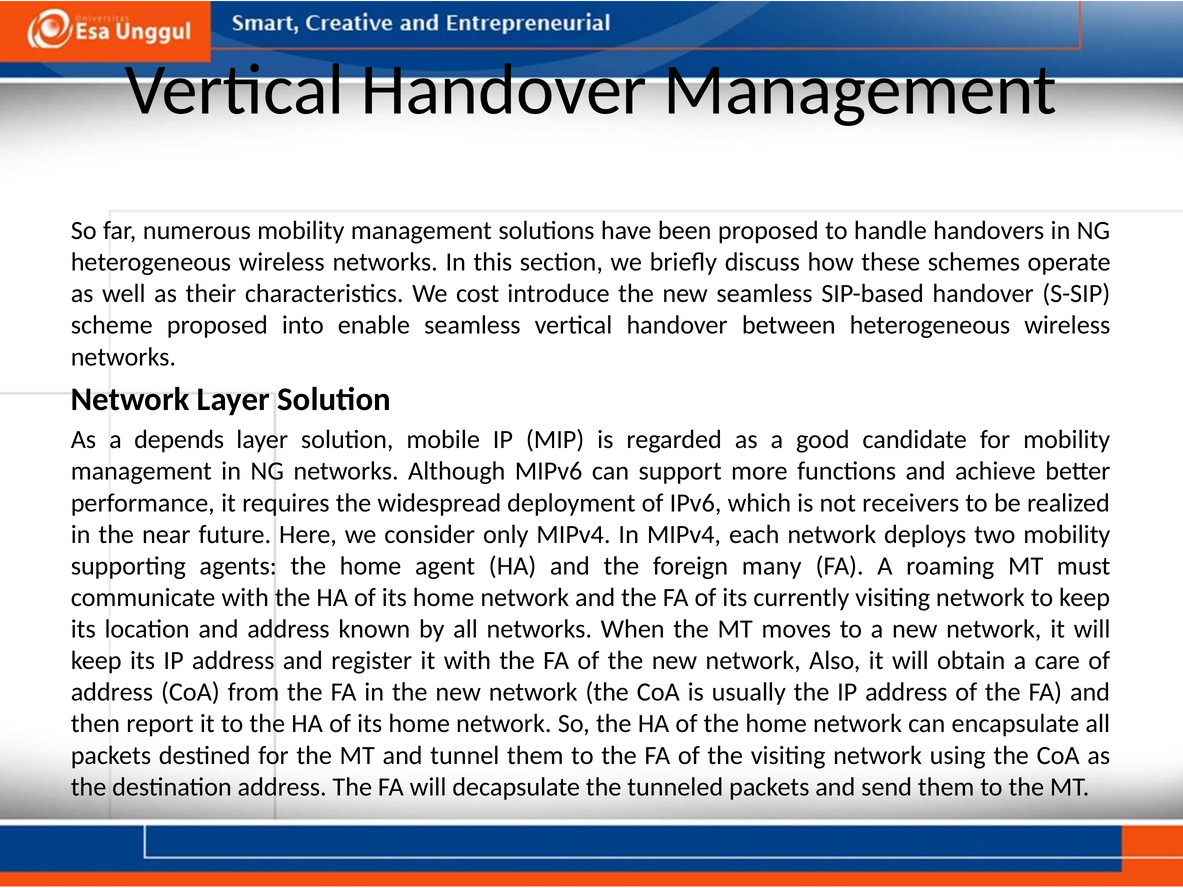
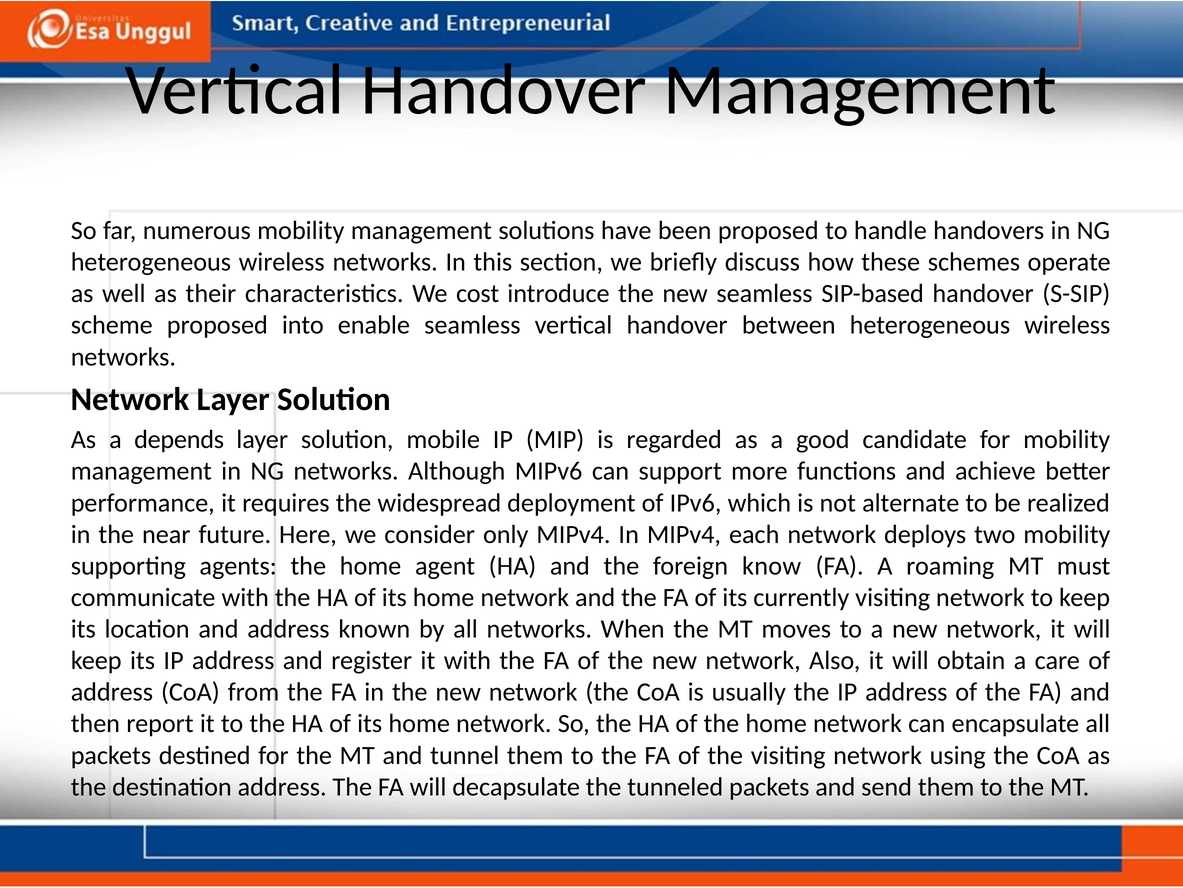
receivers: receivers -> alternate (911, 502)
many: many -> know (772, 566)
